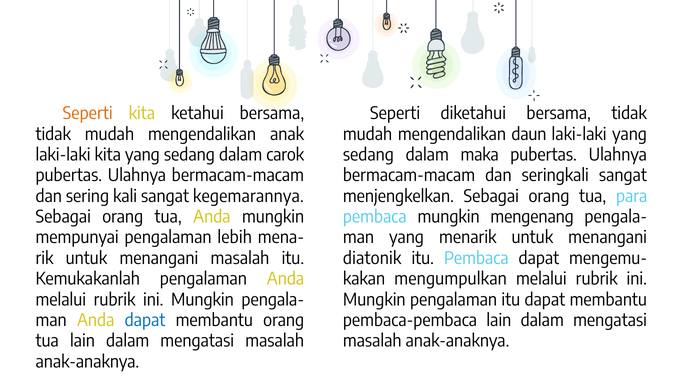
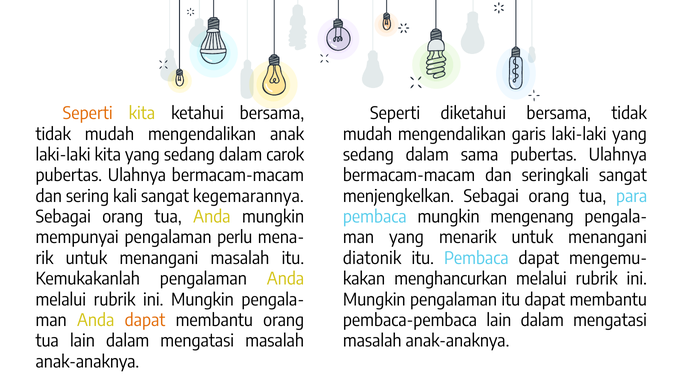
daun: daun -> garis (529, 134)
maka: maka -> sama (480, 155)
lebih: lebih -> perlu (235, 238)
mengumpulkan: mengumpulkan -> menghancurkan (451, 279)
dapat colour: blue -> orange (145, 321)
